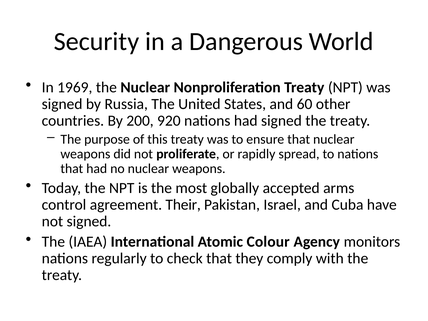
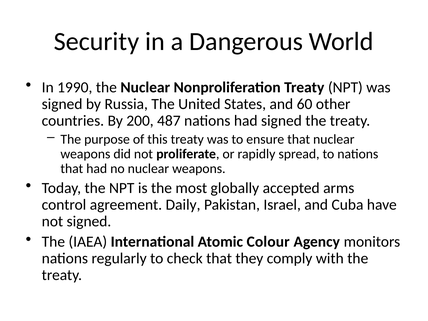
1969: 1969 -> 1990 (75, 87)
920: 920 -> 487 (169, 121)
Their: Their -> Daily (183, 205)
